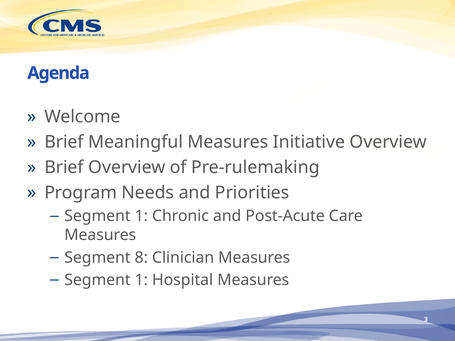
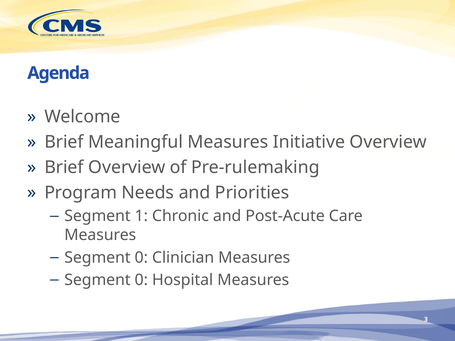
8: 8 -> 0 (141, 258)
1: 1 -> 0 (141, 280)
